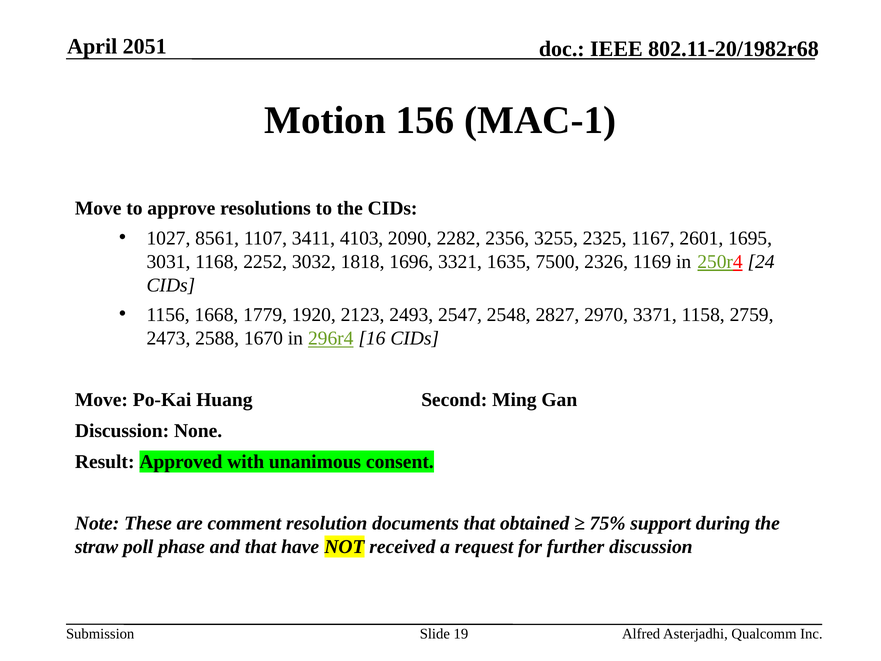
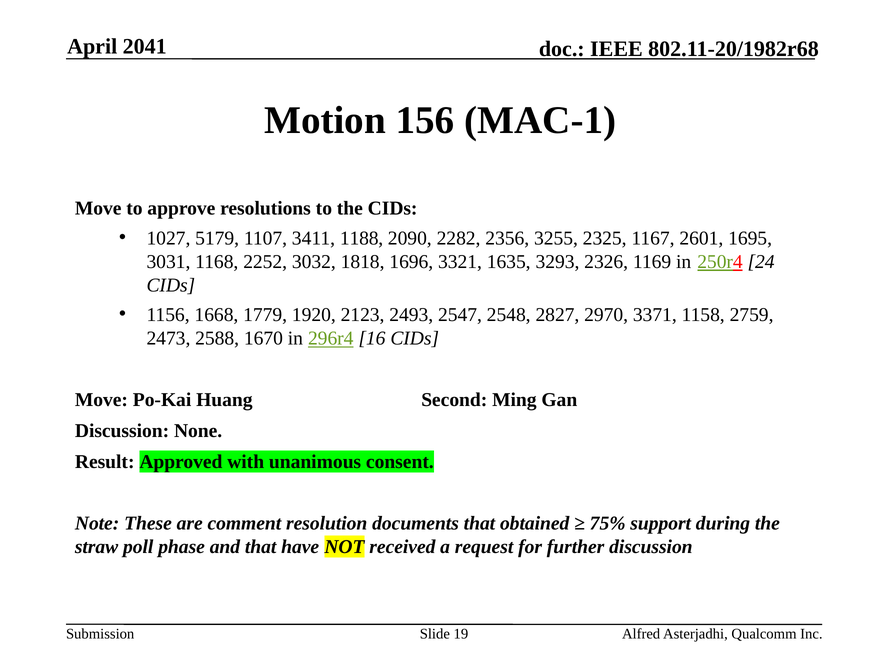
2051: 2051 -> 2041 (145, 47)
8561: 8561 -> 5179 (217, 238)
4103: 4103 -> 1188 (362, 238)
7500: 7500 -> 3293 (557, 261)
